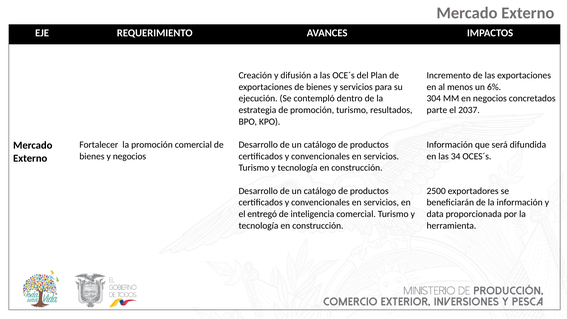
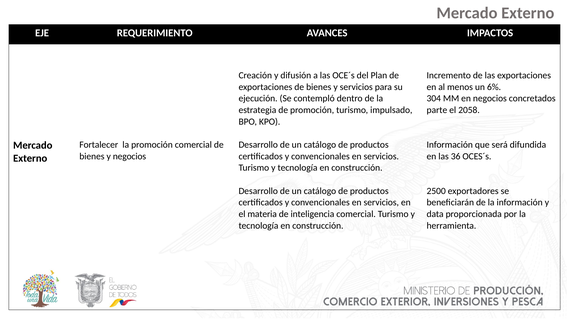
resultados: resultados -> impulsado (391, 110)
2037: 2037 -> 2058 (469, 110)
34: 34 -> 36 (456, 156)
entregó: entregó -> materia (262, 214)
